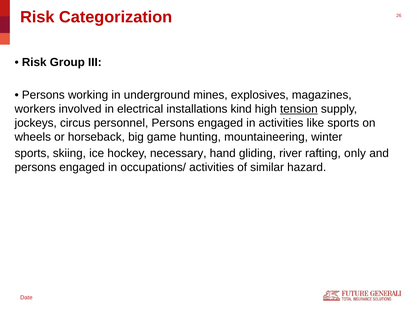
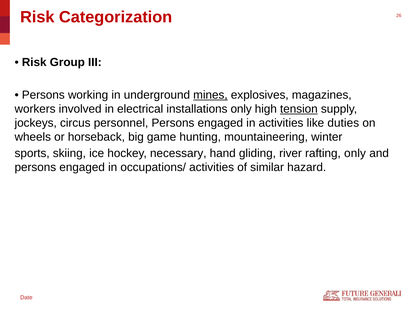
mines underline: none -> present (210, 95)
installations kind: kind -> only (241, 109)
like sports: sports -> duties (343, 123)
